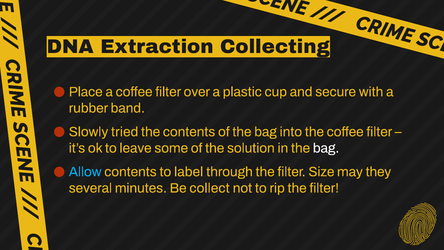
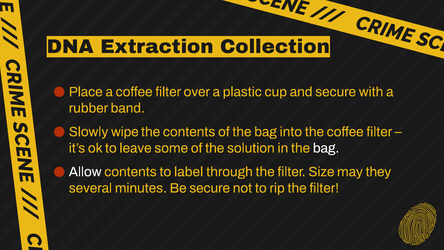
Collecting: Collecting -> Collection (275, 47)
tried: tried -> wipe (125, 132)
Allow colour: light blue -> white (85, 172)
Be collect: collect -> secure (210, 188)
